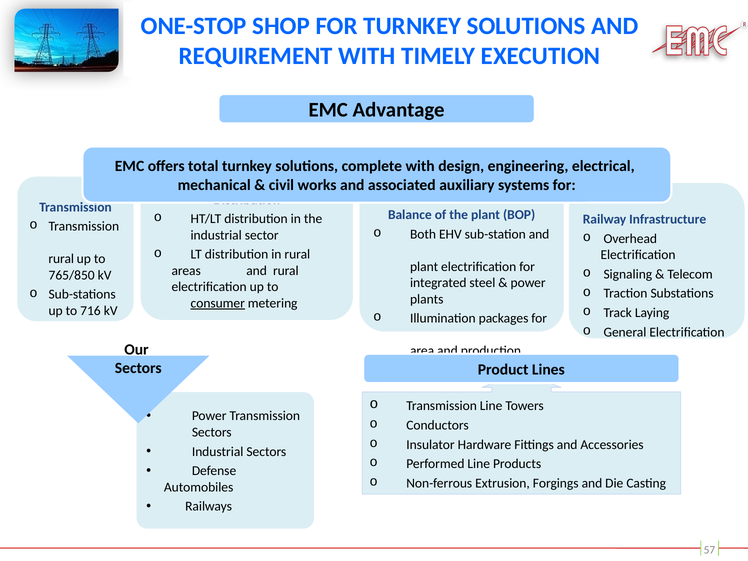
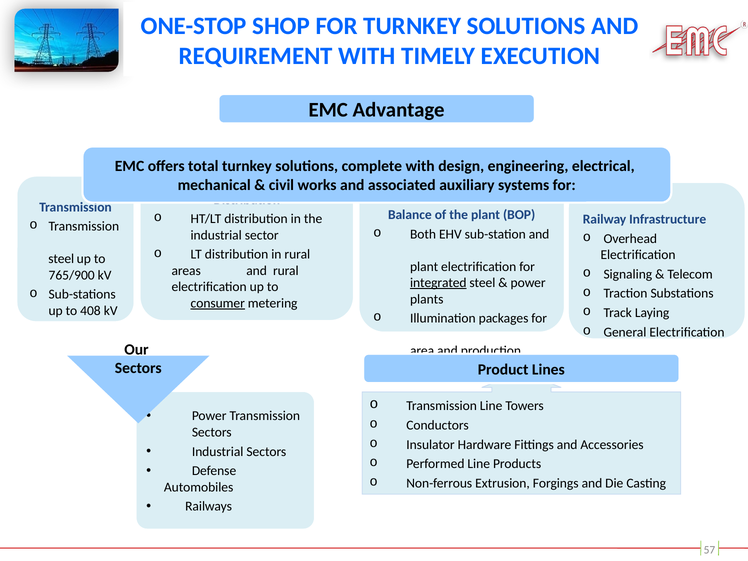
rural: rural -> steel (61, 259)
765/850: 765/850 -> 765/900 (72, 275)
integrated underline: none -> present (438, 283)
716: 716 -> 408 (90, 311)
